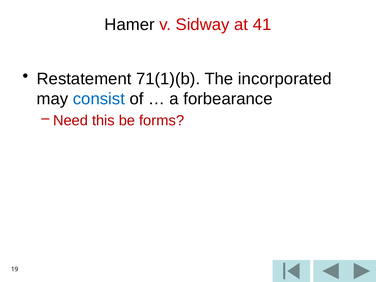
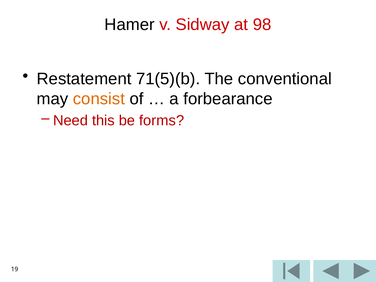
41: 41 -> 98 (262, 25)
71(1)(b: 71(1)(b -> 71(5)(b (168, 79)
incorporated: incorporated -> conventional (285, 79)
consist colour: blue -> orange (99, 99)
